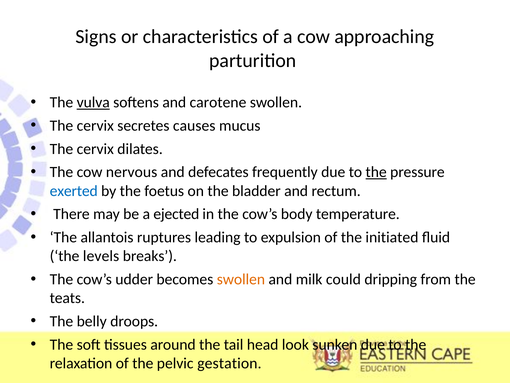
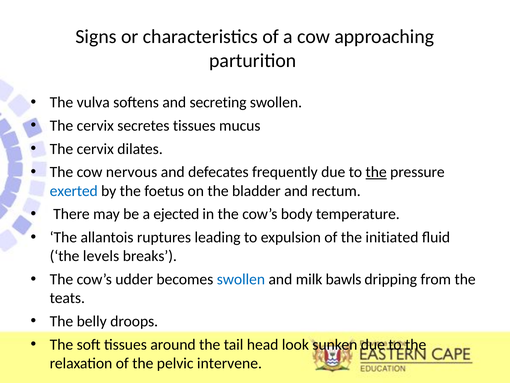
vulva underline: present -> none (93, 102)
carotene: carotene -> secreting (218, 102)
secretes causes: causes -> tissues (194, 125)
swollen colour: orange -> blue (241, 279)
could: could -> bawls (344, 279)
gestation: gestation -> intervene (229, 363)
